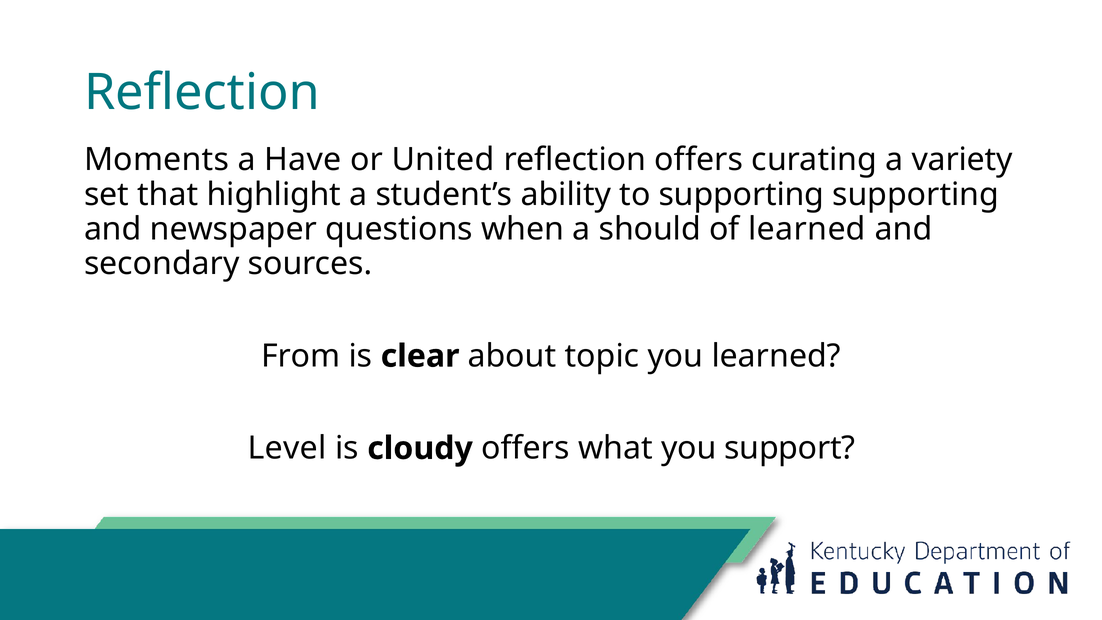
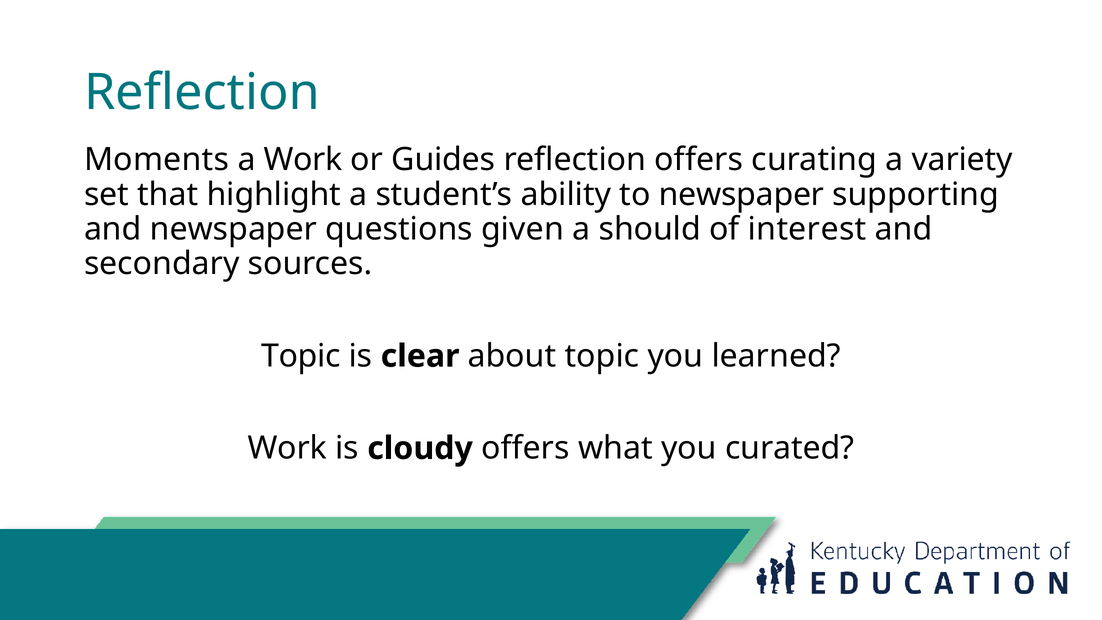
a Have: Have -> Work (303, 160)
United: United -> Guides (443, 160)
to supporting: supporting -> newspaper (741, 194)
when: when -> given (523, 229)
of learned: learned -> interest (807, 229)
From: From -> Topic (301, 356)
Level: Level -> Work (287, 448)
support: support -> curated (790, 448)
